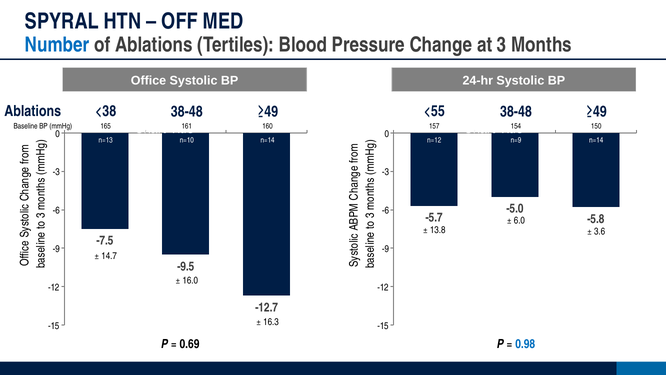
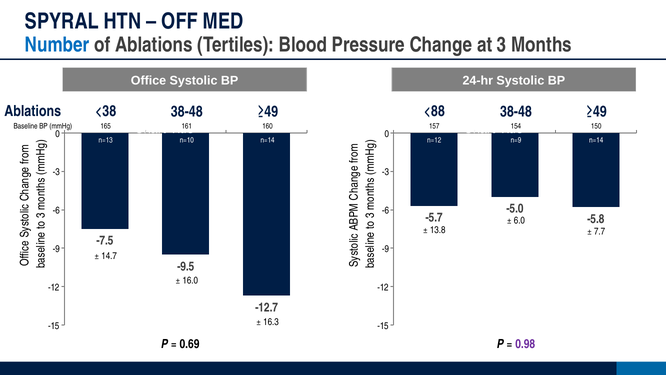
<55: <55 -> <88 (434, 111)
3.6: 3.6 -> 7.7 (600, 231)
0.98 colour: blue -> purple (525, 344)
